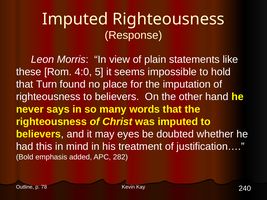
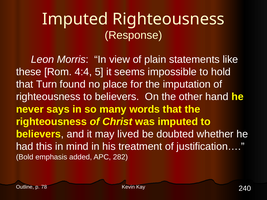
4:0: 4:0 -> 4:4 (83, 72)
eyes: eyes -> lived (128, 134)
